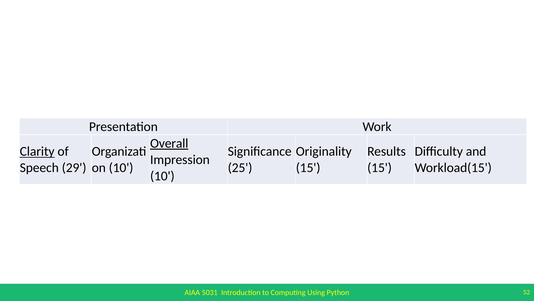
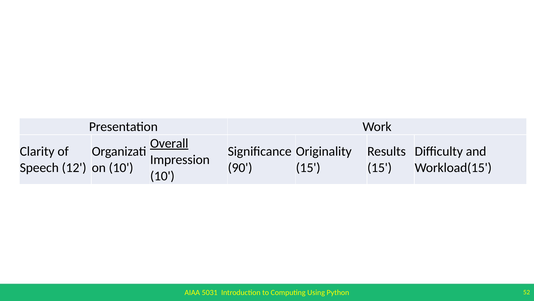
Clarity underline: present -> none (37, 151)
29: 29 -> 12 (74, 168)
25: 25 -> 90 (240, 168)
